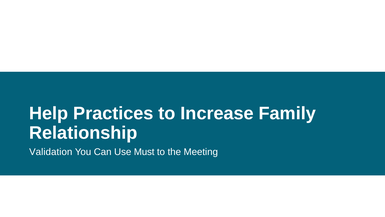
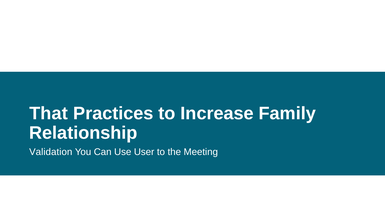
Help: Help -> That (49, 113)
Must: Must -> User (144, 152)
